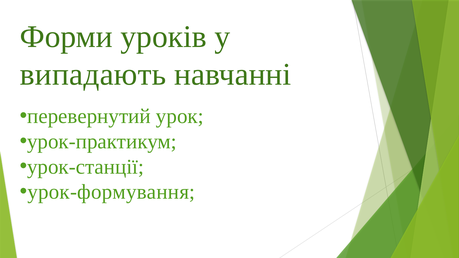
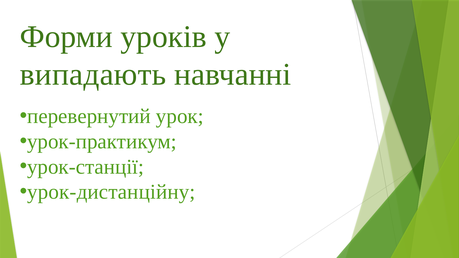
урок-формування: урок-формування -> урок-дистанційну (111, 192)
